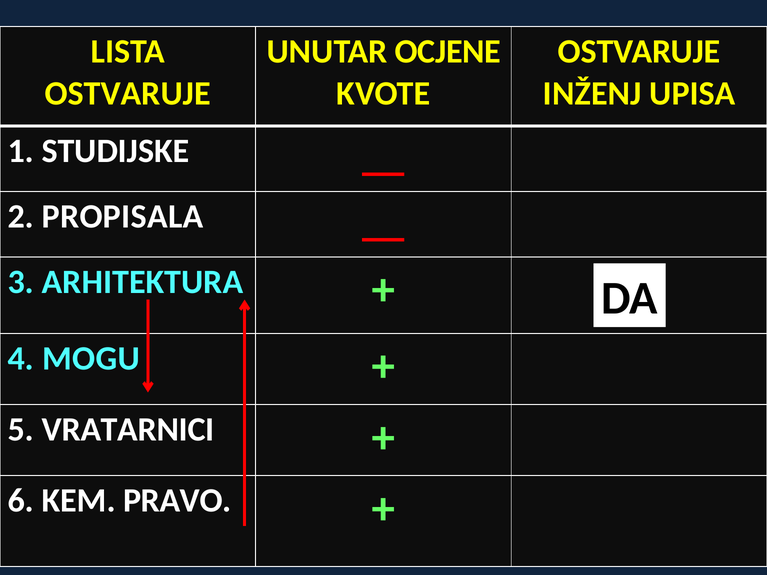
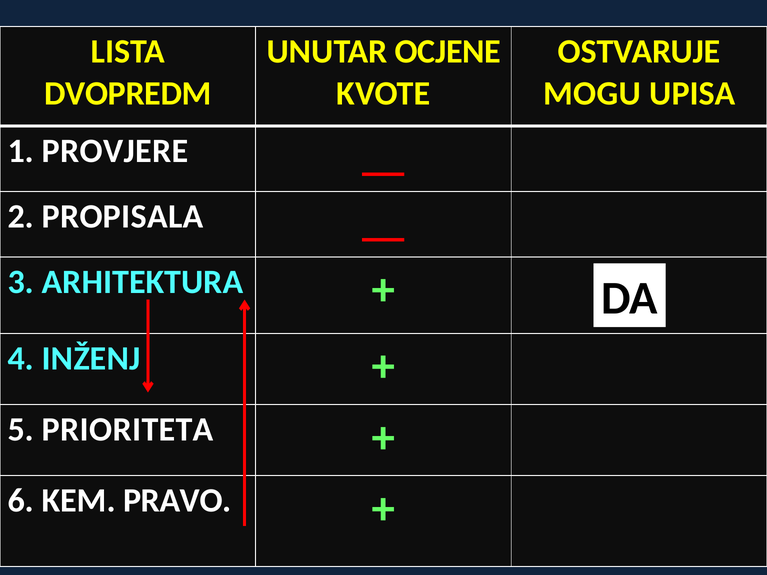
OSTVARUJE: OSTVARUJE -> DVOPREDM (128, 93)
INŽENJ: INŽENJ -> MOGU (592, 93)
STUDIJSKE: STUDIJSKE -> PROVJERE (115, 151)
MOGU: MOGU -> INŽENJ (91, 359)
VRATARNICI: VRATARNICI -> PRIORITETA (128, 430)
